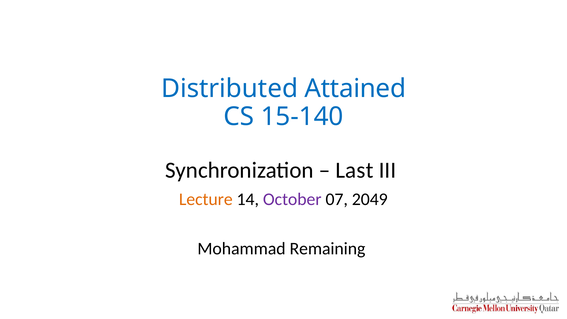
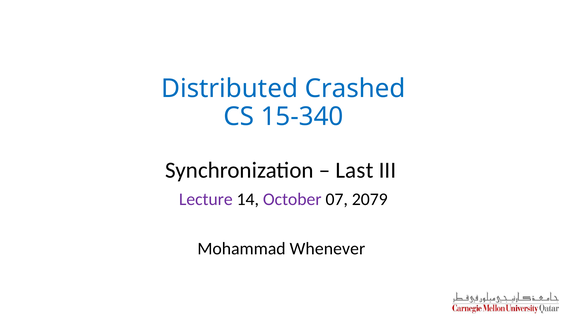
Attained: Attained -> Crashed (355, 88)
15-140: 15-140 -> 15-340 (302, 117)
Lecture colour: orange -> purple (206, 199)
2049: 2049 -> 2079 (370, 199)
Remaining: Remaining -> Whenever (327, 248)
